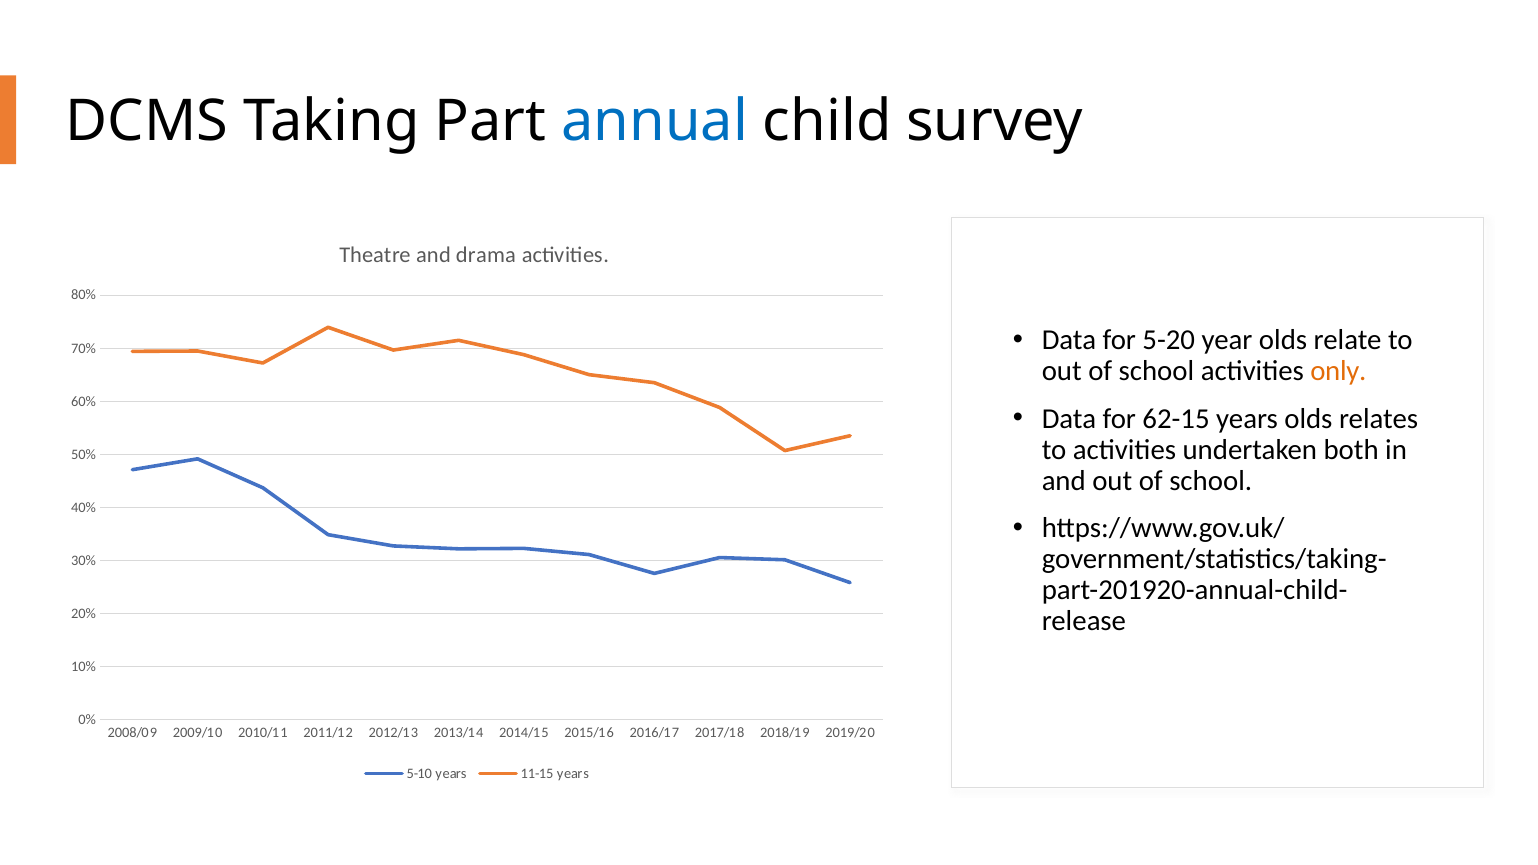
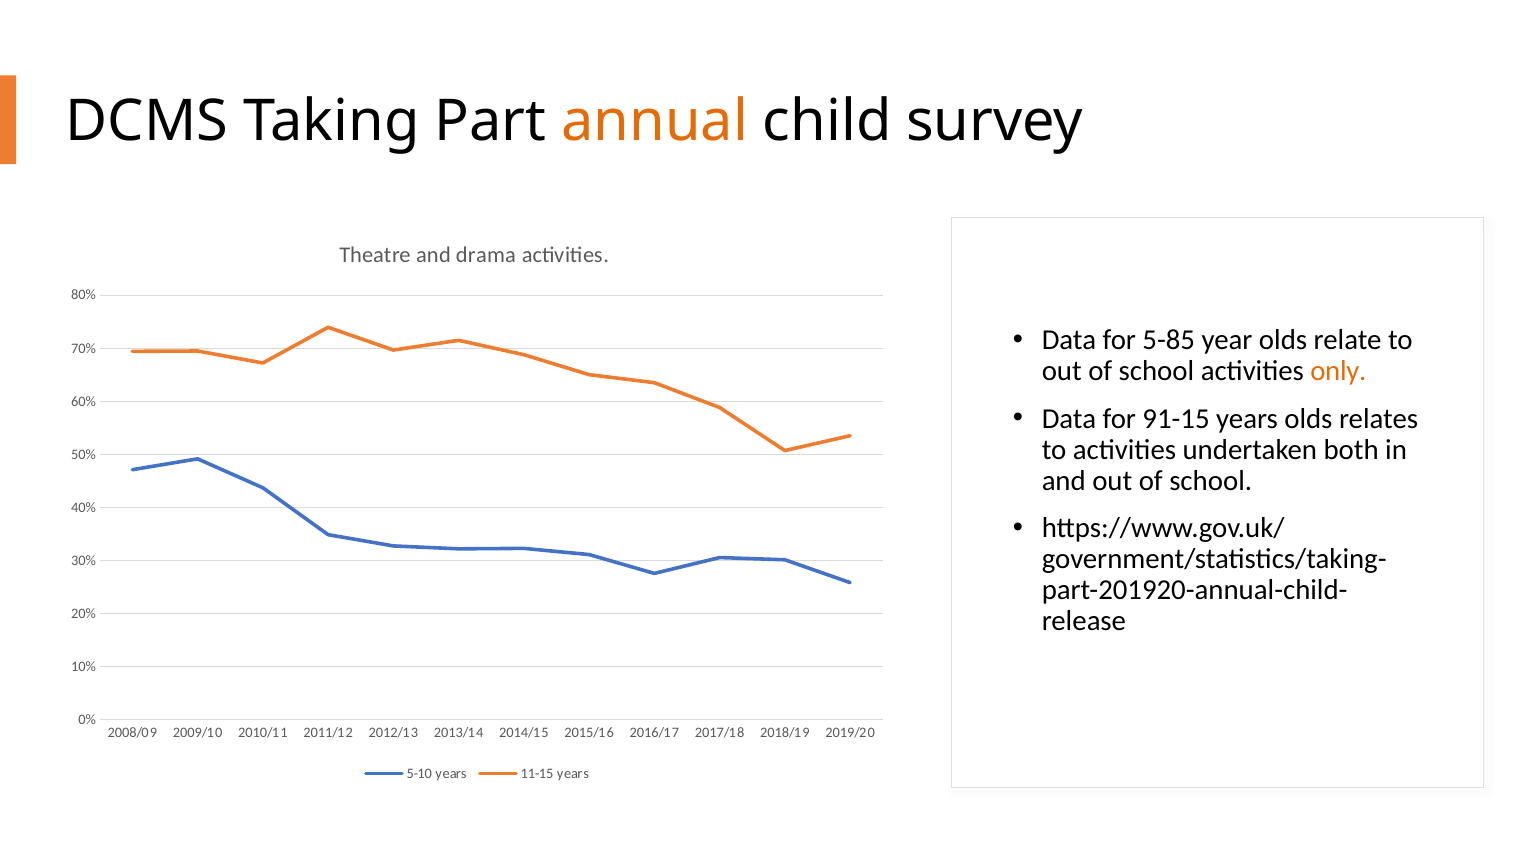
annual colour: blue -> orange (655, 121)
5-20: 5-20 -> 5-85 (1169, 340)
62-15: 62-15 -> 91-15 (1176, 419)
